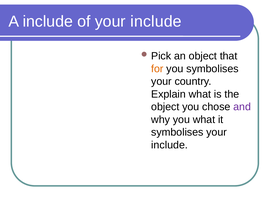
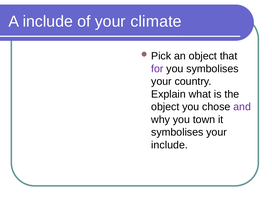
of your include: include -> climate (156, 22)
for colour: orange -> purple (157, 69)
you what: what -> town (204, 120)
